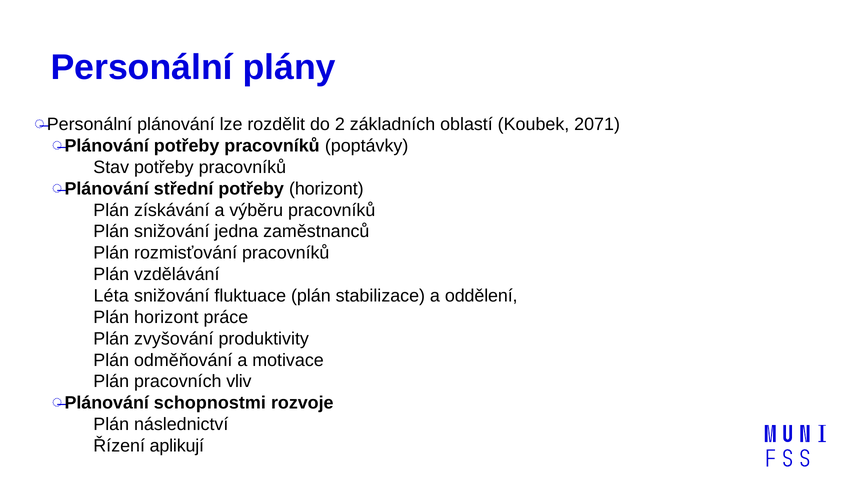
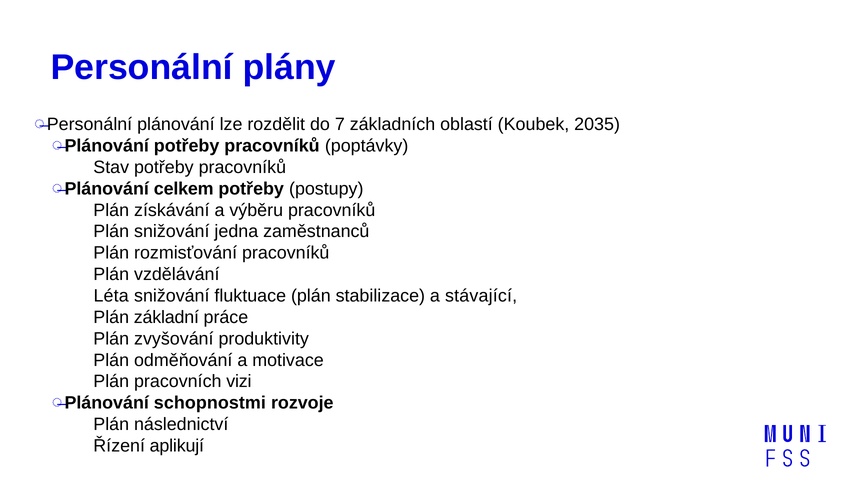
2: 2 -> 7 (340, 124)
2071: 2071 -> 2035 (597, 124)
střední: střední -> celkem (184, 189)
potřeby horizont: horizont -> postupy (326, 189)
oddělení: oddělení -> stávající (481, 296)
Plán horizont: horizont -> základní (166, 317)
vliv: vliv -> vizi (239, 382)
